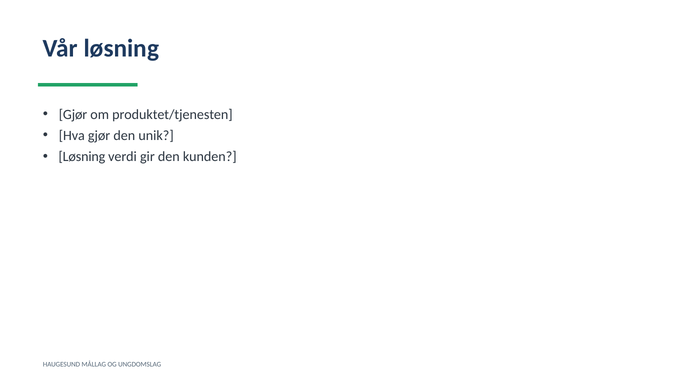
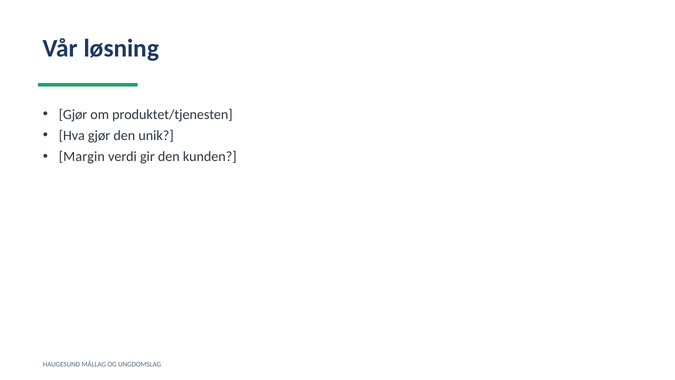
Løsning: Løsning -> Margin (82, 157)
